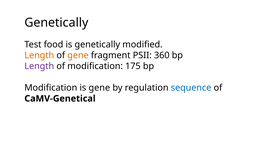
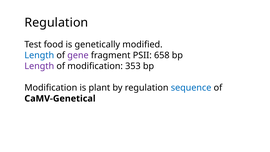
Genetically: Genetically -> Regulation (56, 23)
Length colour: orange -> blue (39, 55)
gene colour: orange -> purple (78, 55)
360: 360 -> 658 (162, 55)
175: 175 -> 353 (133, 66)
is gene: gene -> plant (99, 88)
